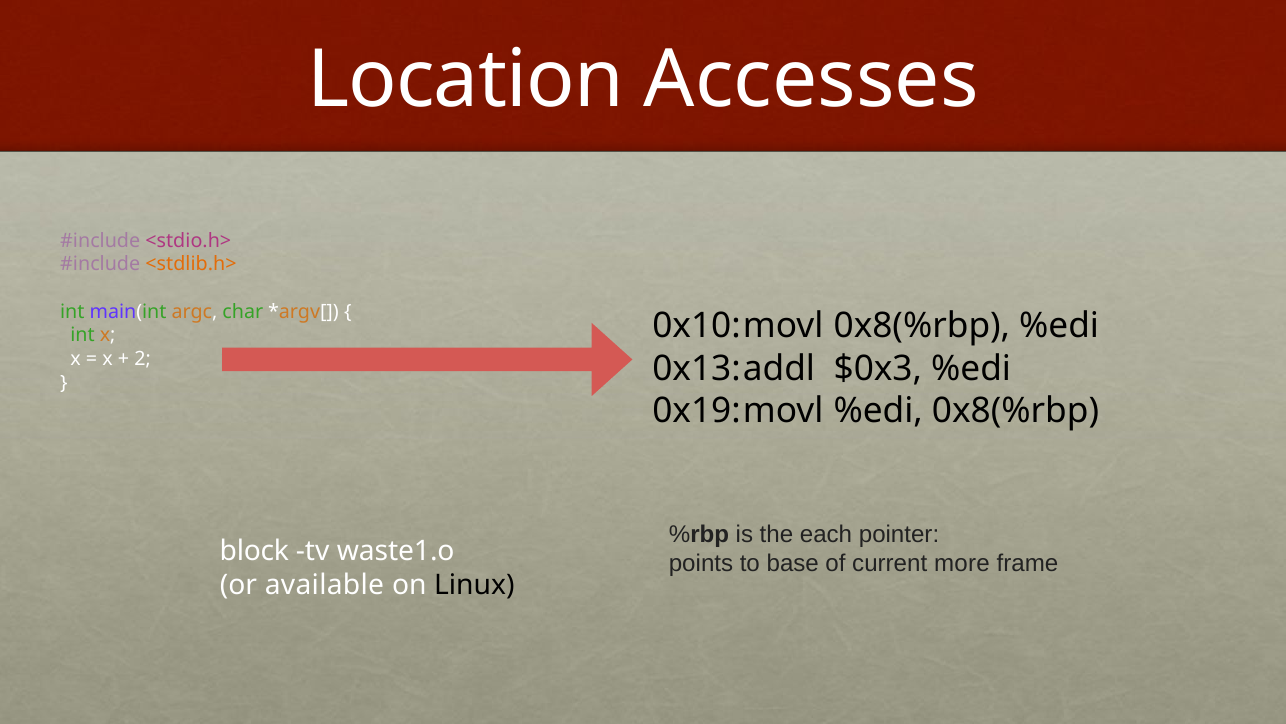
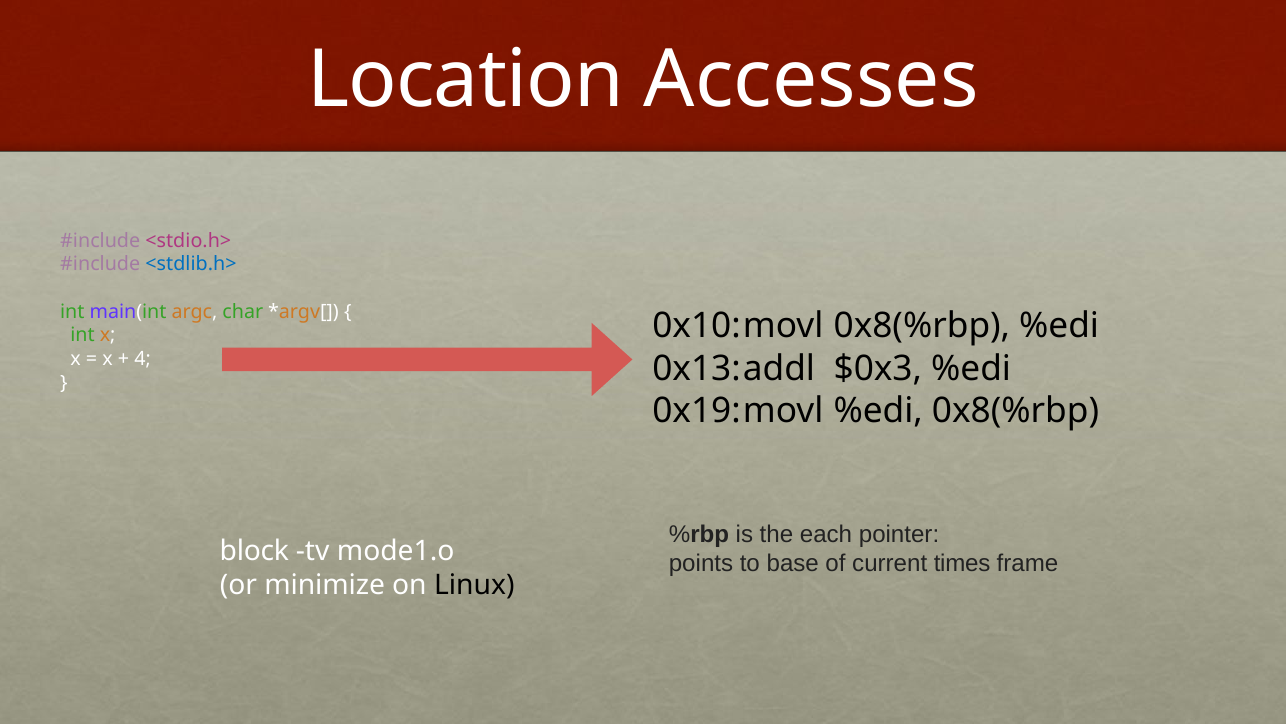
<stdlib.h> colour: orange -> blue (191, 264)
2: 2 -> 4 (143, 359)
waste1.o: waste1.o -> mode1.o (396, 550)
more: more -> times (962, 563)
available: available -> minimize (325, 584)
